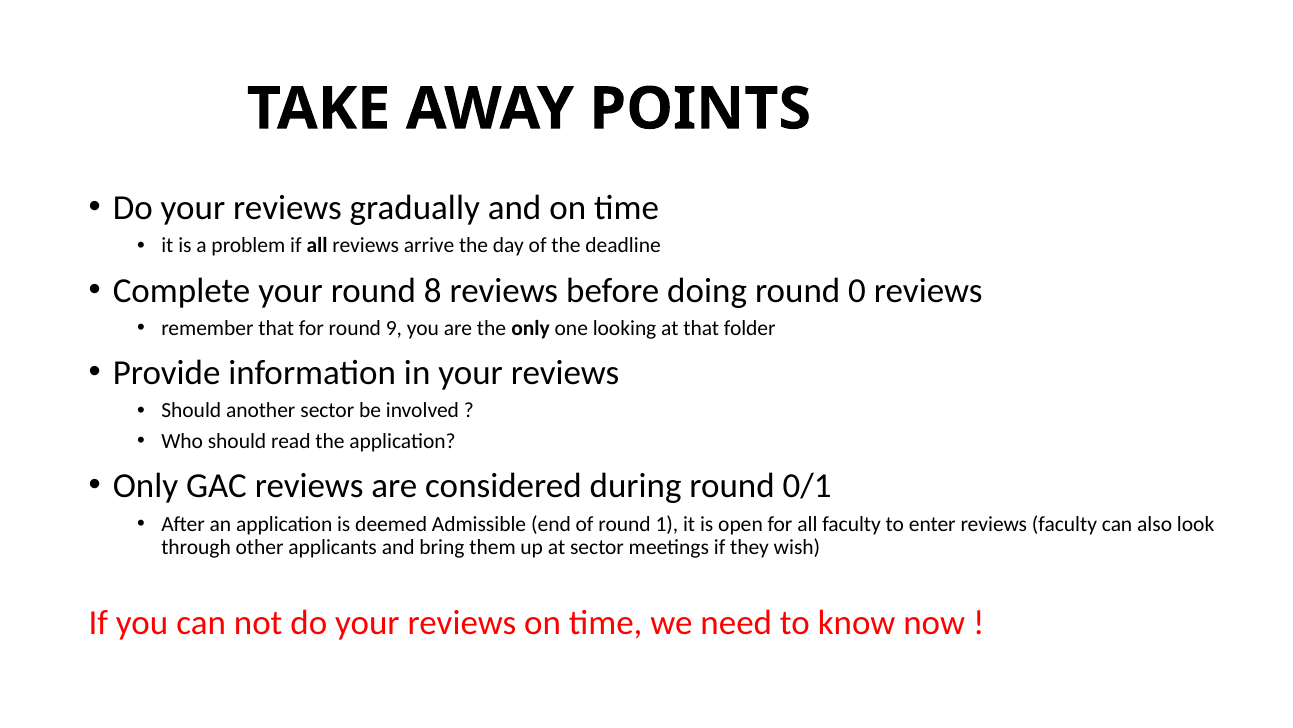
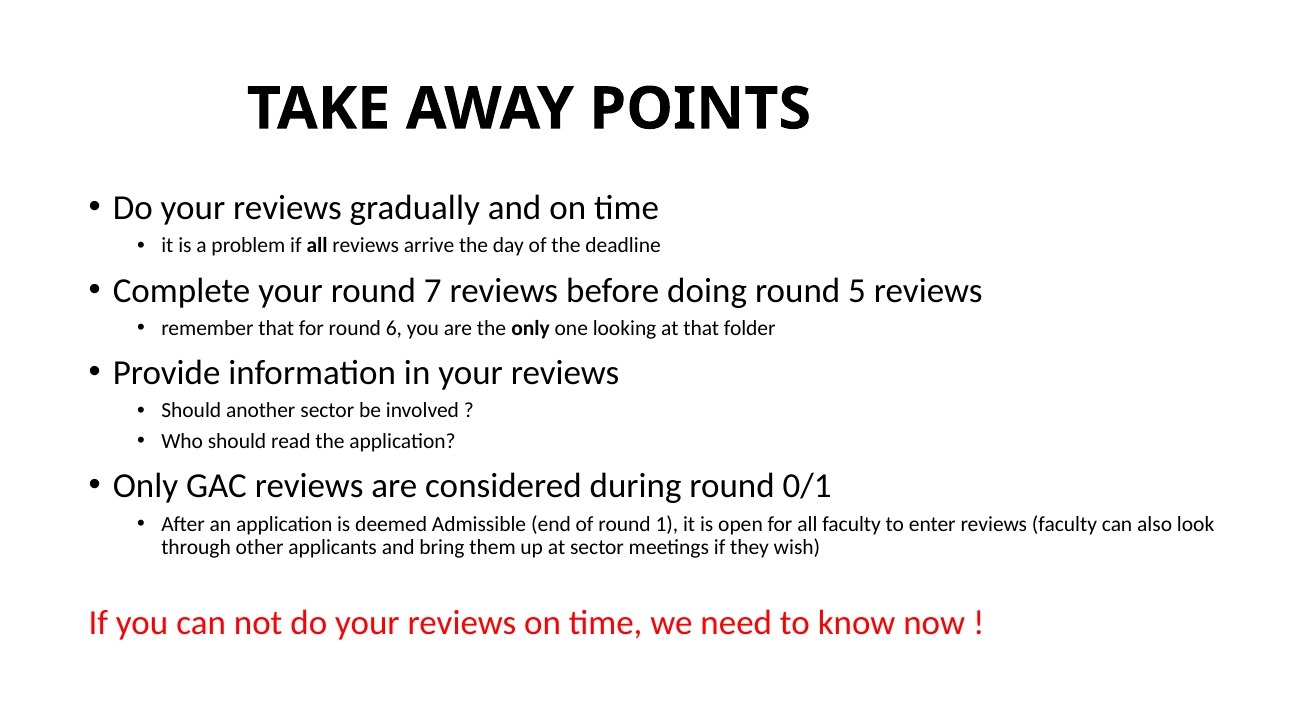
8: 8 -> 7 (433, 290)
0: 0 -> 5 (857, 290)
9: 9 -> 6 (394, 328)
